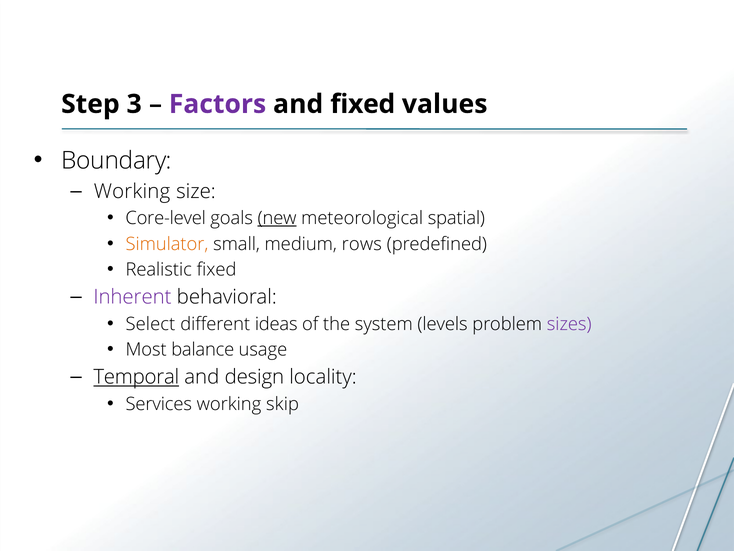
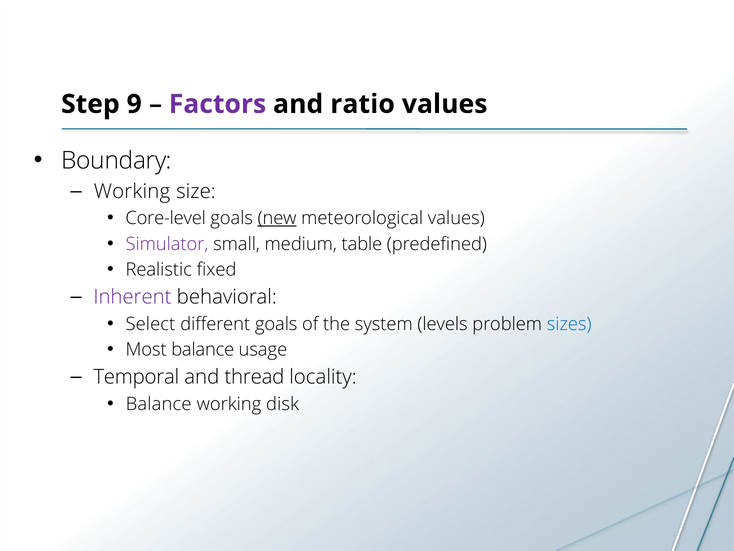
3: 3 -> 9 (134, 104)
and fixed: fixed -> ratio (363, 104)
meteorological spatial: spatial -> values (456, 218)
Simulator colour: orange -> purple (167, 244)
rows: rows -> table (362, 244)
different ideas: ideas -> goals (276, 324)
sizes colour: purple -> blue (569, 324)
Temporal underline: present -> none (136, 377)
design: design -> thread (254, 377)
Services: Services -> Balance (159, 404)
skip: skip -> disk (283, 404)
